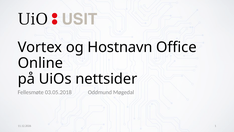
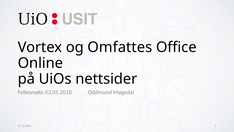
Hostnavn: Hostnavn -> Omfattes (120, 47)
